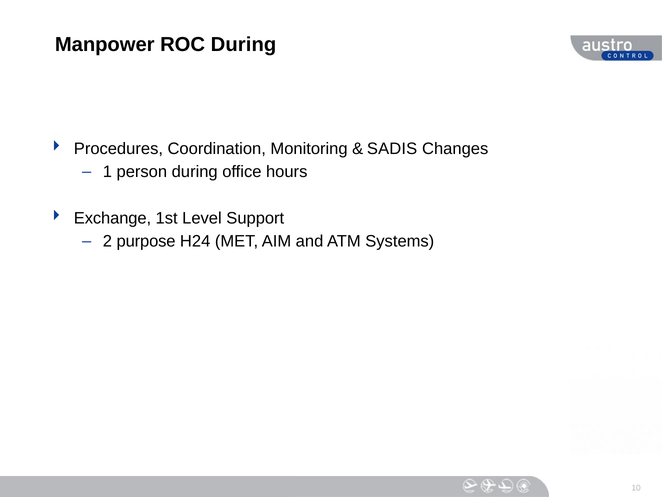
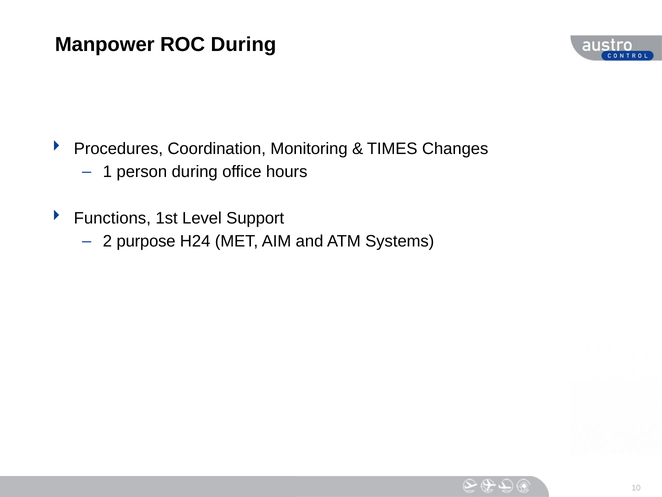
SADIS: SADIS -> TIMES (392, 149)
Exchange: Exchange -> Functions (112, 218)
